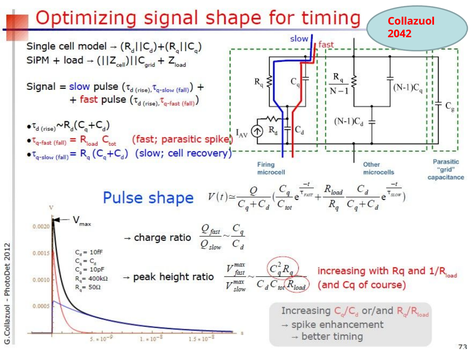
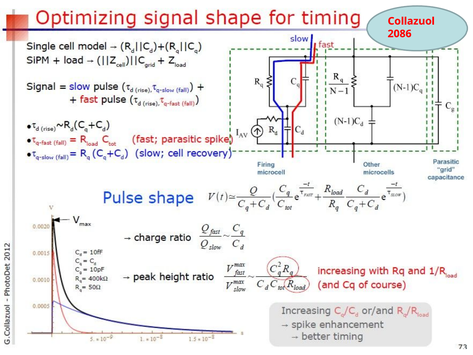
2042: 2042 -> 2086 (400, 34)
